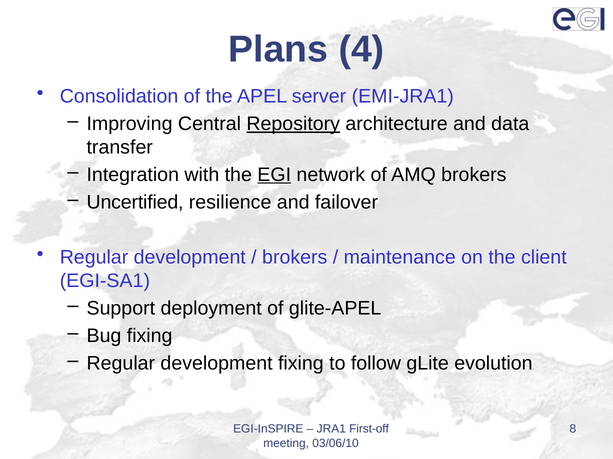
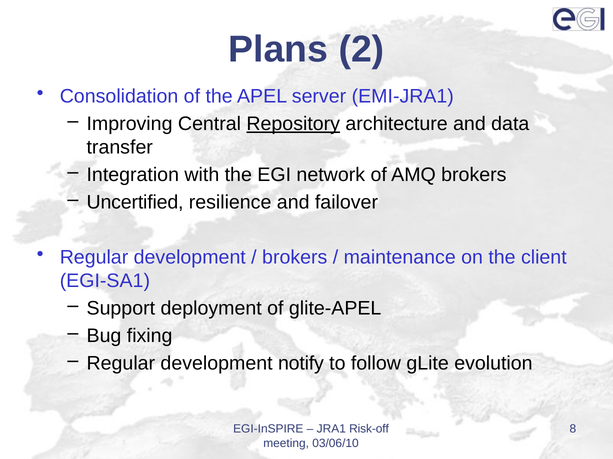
4: 4 -> 2 (362, 50)
EGI underline: present -> none (274, 175)
development fixing: fixing -> notify (301, 364)
First-off: First-off -> Risk-off (369, 430)
